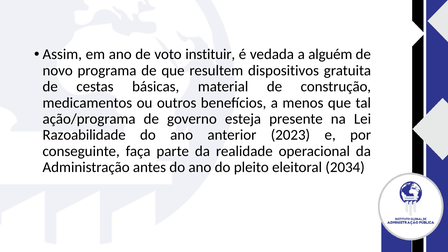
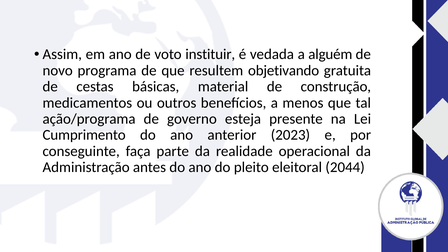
dispositivos: dispositivos -> objetivando (284, 70)
Razoabilidade: Razoabilidade -> Cumprimento (84, 135)
2034: 2034 -> 2044 (345, 167)
